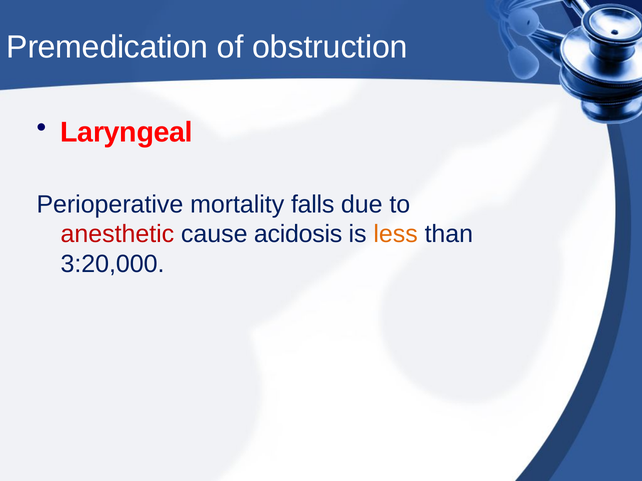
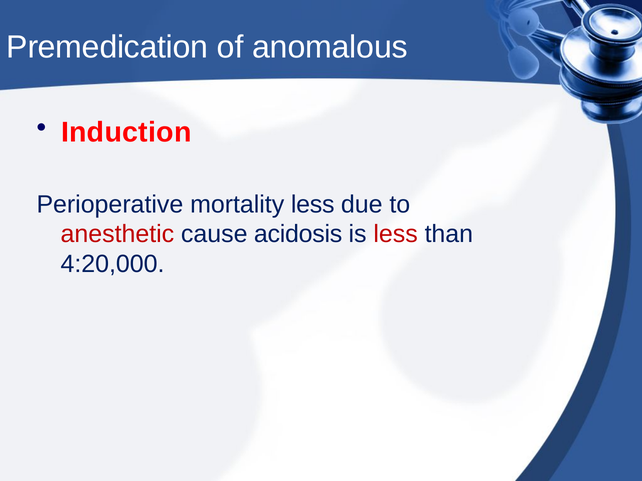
obstruction: obstruction -> anomalous (330, 47)
Laryngeal: Laryngeal -> Induction (126, 133)
mortality falls: falls -> less (313, 205)
less colour: orange -> red (396, 235)
3:20,000: 3:20,000 -> 4:20,000 (113, 264)
